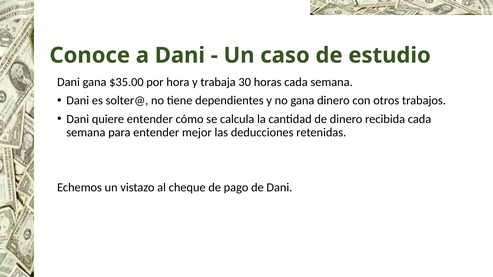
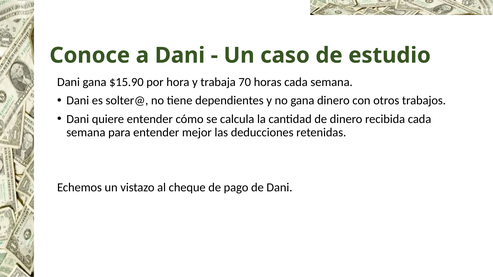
$35.00: $35.00 -> $15.90 (126, 82)
30: 30 -> 70 (245, 82)
